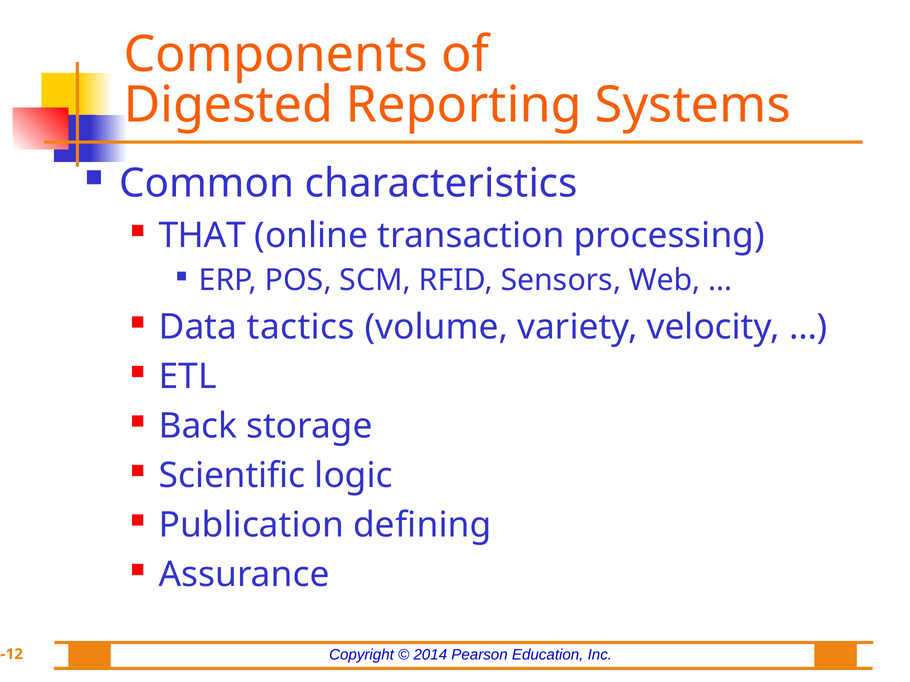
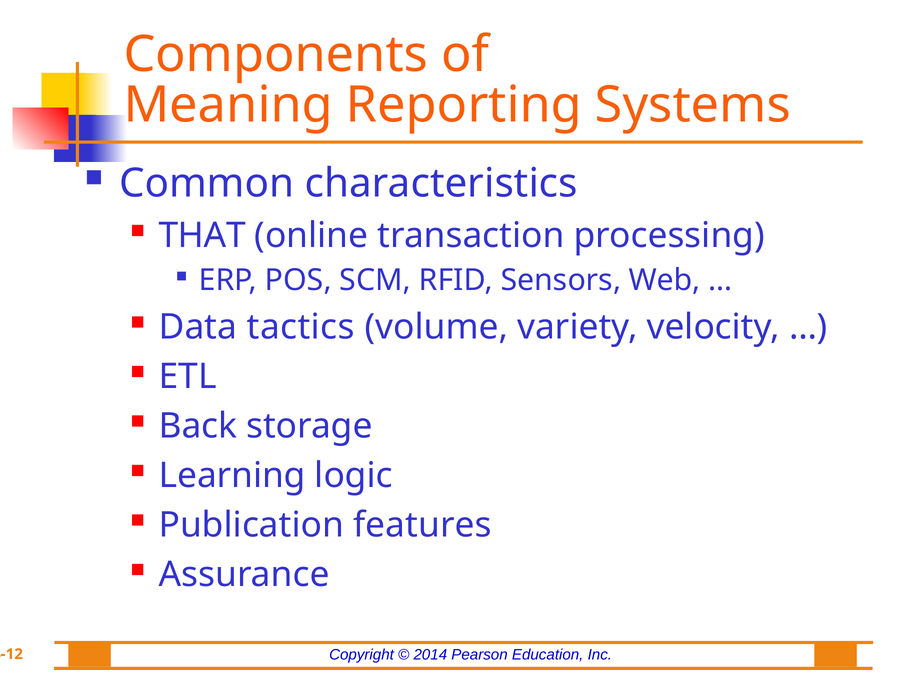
Digested: Digested -> Meaning (228, 105)
Scientific: Scientific -> Learning (232, 476)
defining: defining -> features (422, 525)
